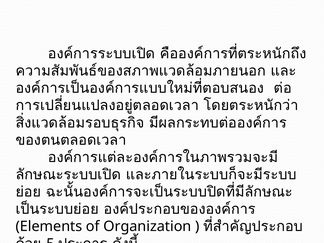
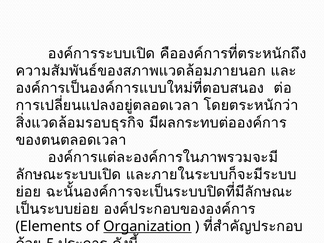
Organization underline: none -> present (147, 226)
